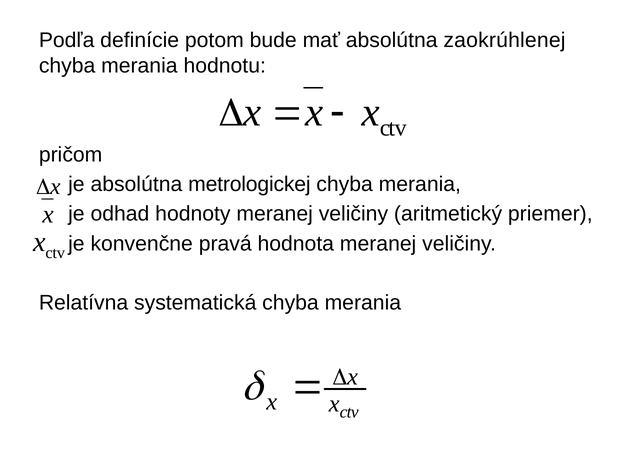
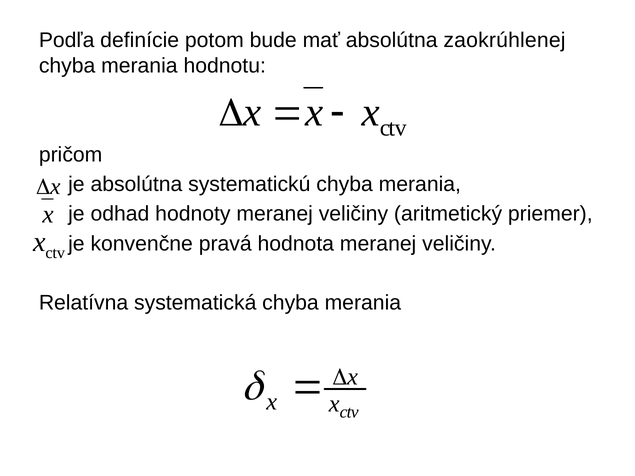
metrologickej: metrologickej -> systematickú (249, 184)
